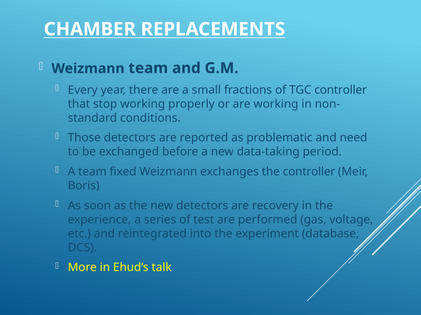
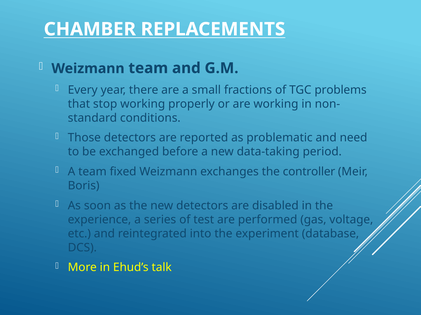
TGC controller: controller -> problems (341, 90)
recovery: recovery -> disabled (275, 206)
